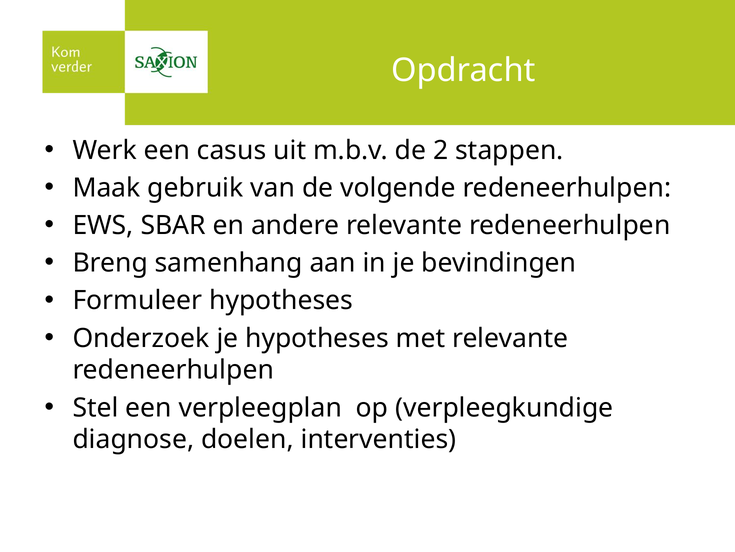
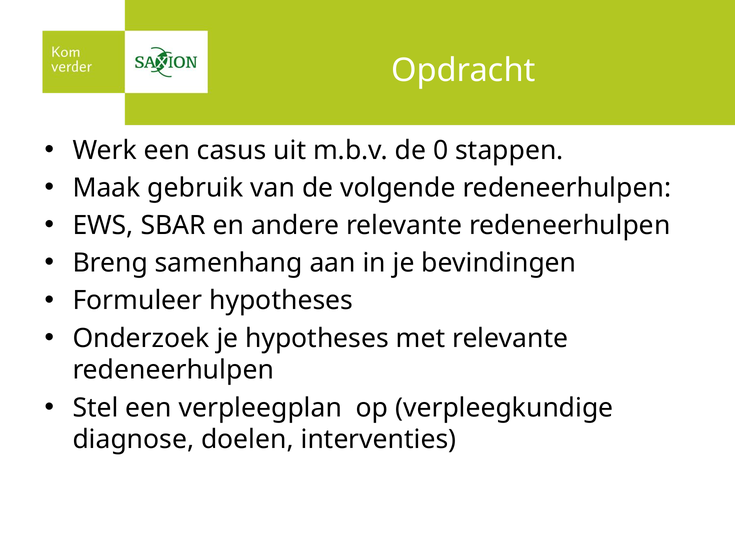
2: 2 -> 0 (441, 150)
